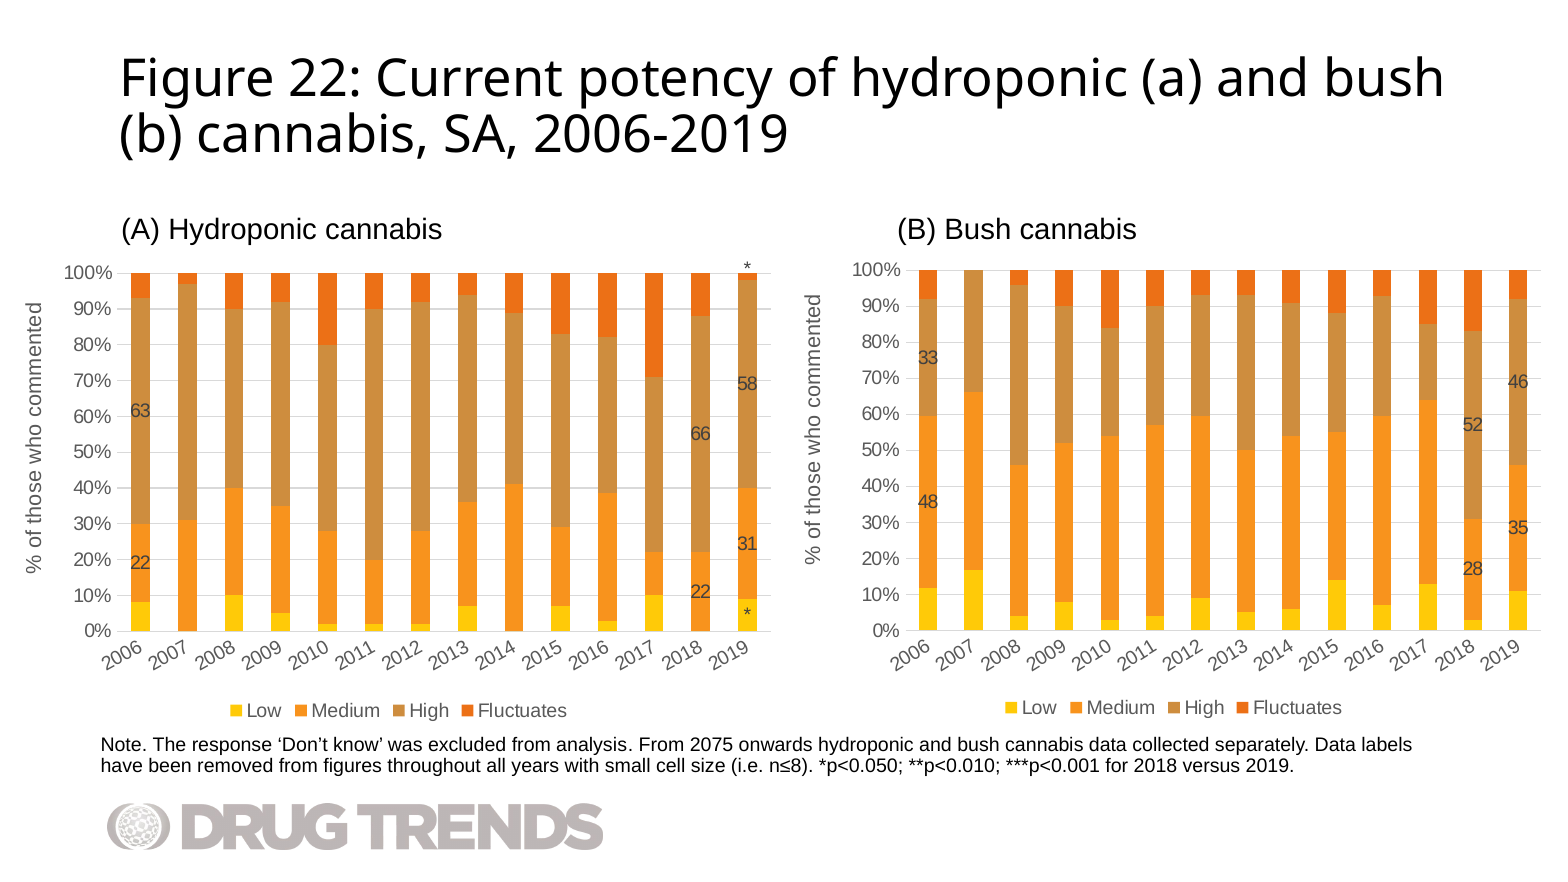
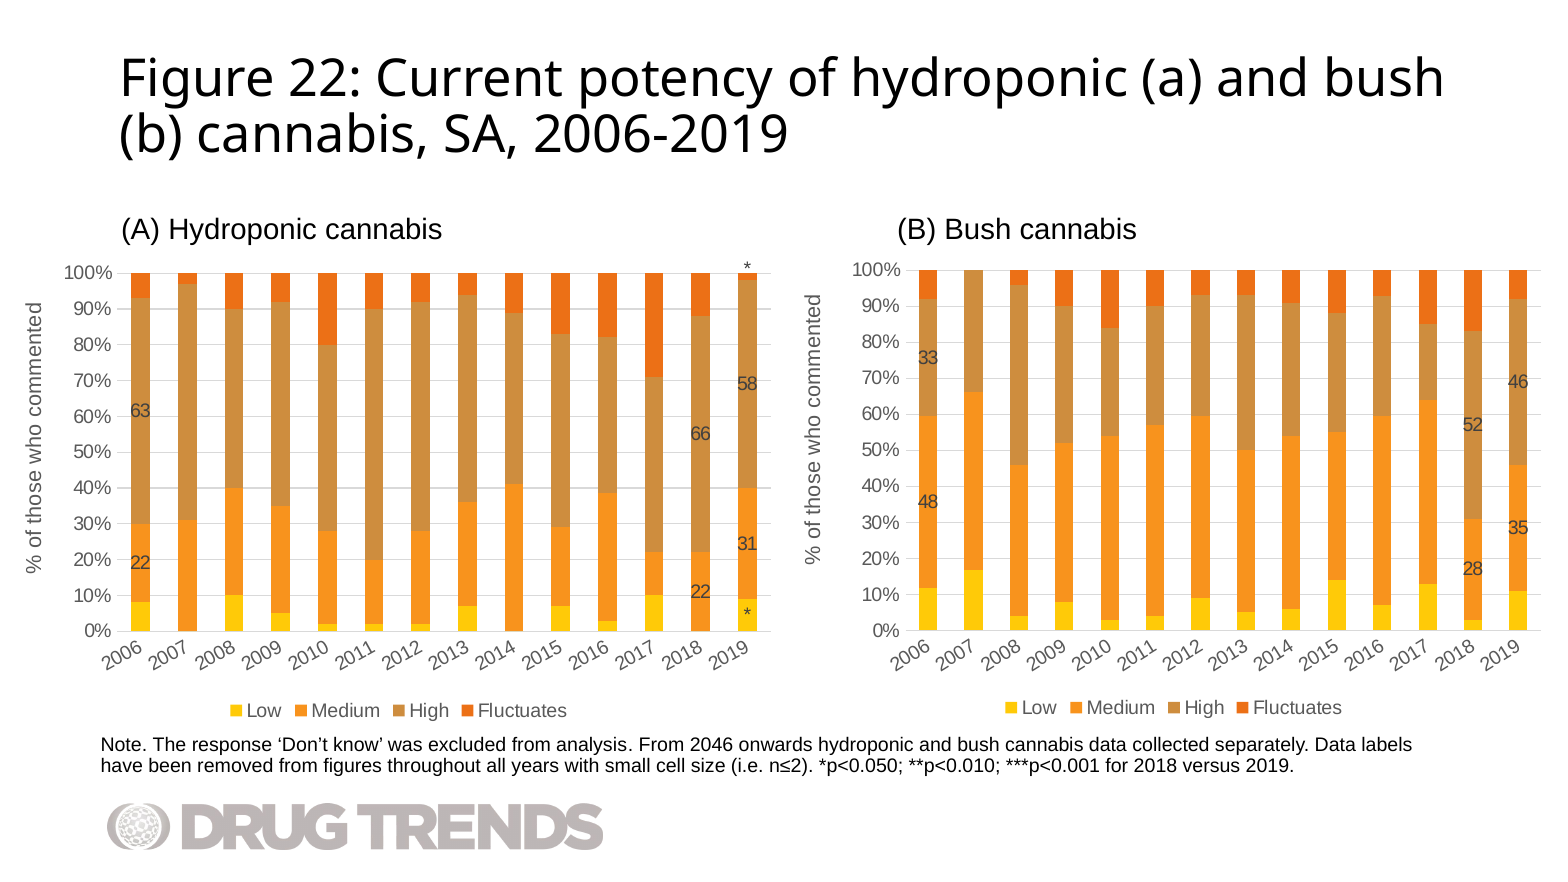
2075: 2075 -> 2046 (712, 745)
n≤8: n≤8 -> n≤2 (791, 766)
